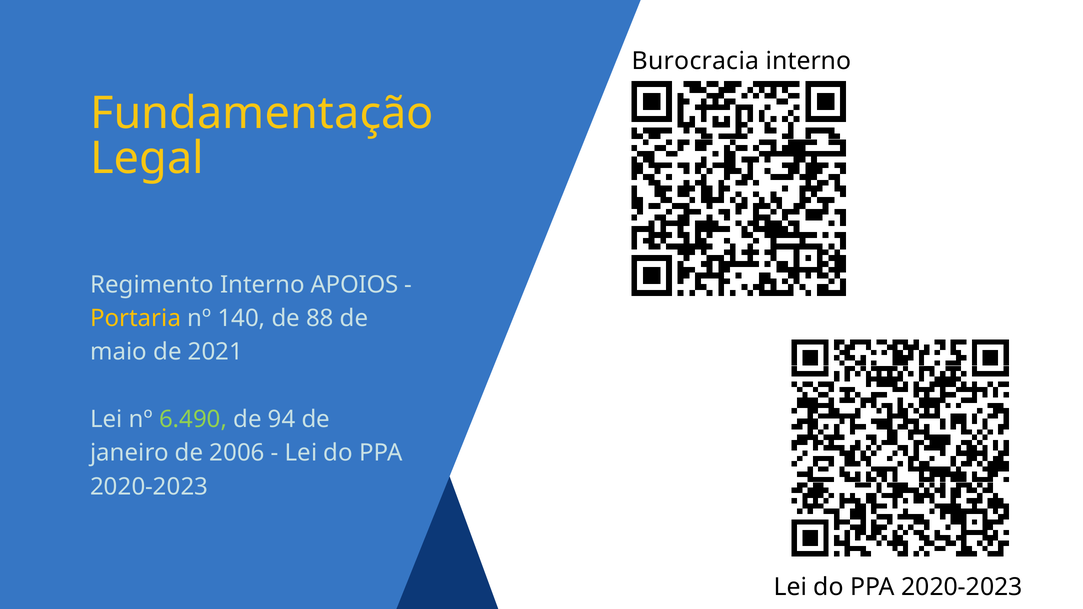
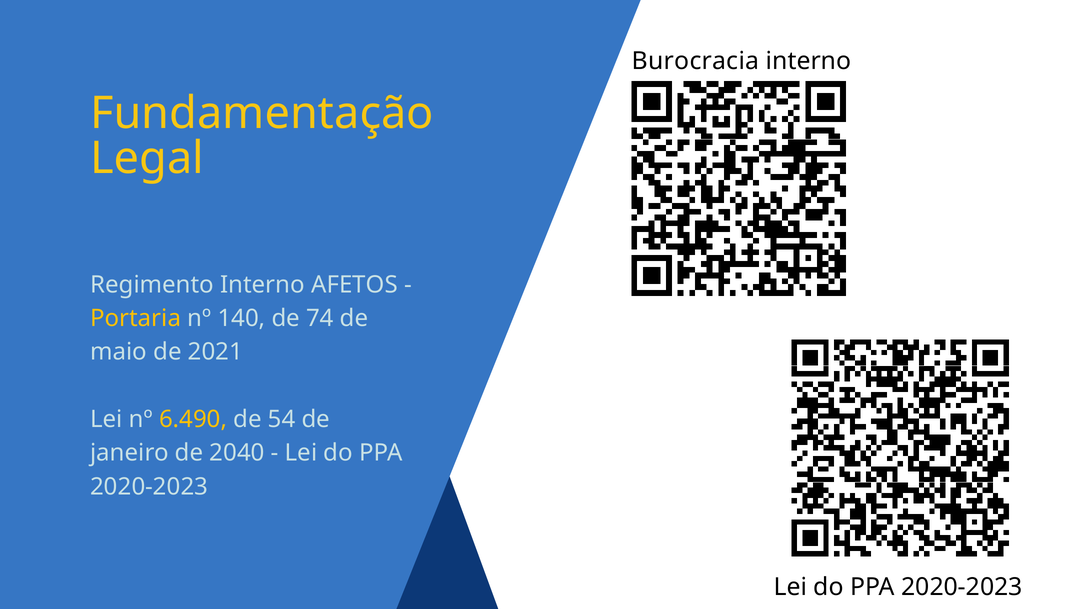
APOIOS: APOIOS -> AFETOS (354, 285)
88: 88 -> 74 (320, 318)
6.490 colour: light green -> yellow (193, 419)
94: 94 -> 54 (282, 419)
2006: 2006 -> 2040 (237, 453)
